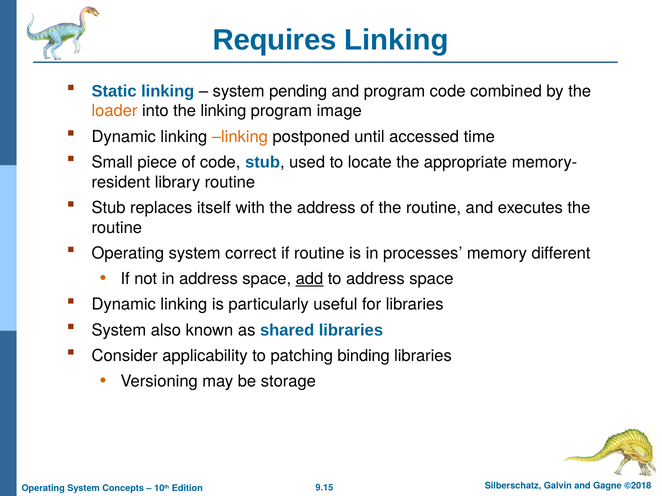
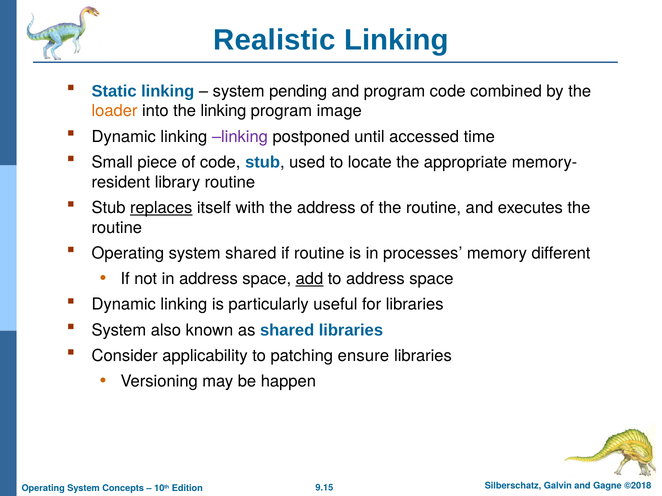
Requires: Requires -> Realistic (274, 40)
linking colour: orange -> purple (240, 137)
replaces underline: none -> present (161, 208)
system correct: correct -> shared (251, 253)
binding: binding -> ensure (363, 356)
storage: storage -> happen (288, 382)
